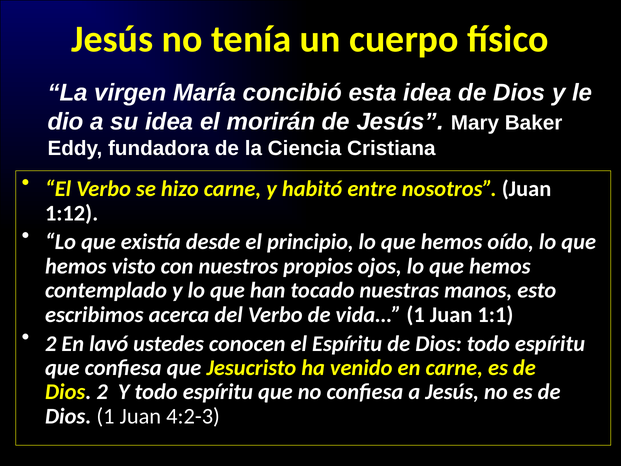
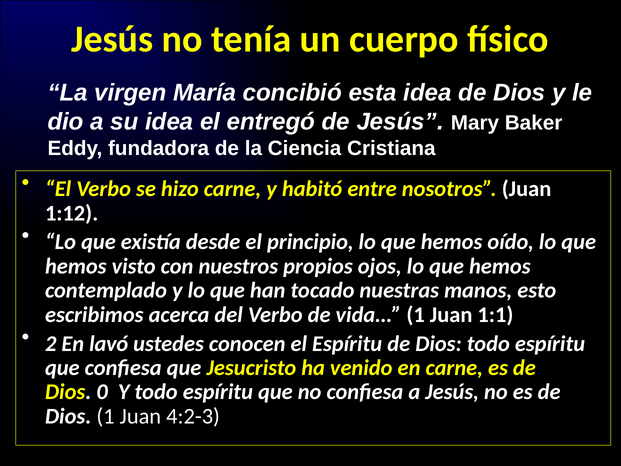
morirán: morirán -> entregó (271, 122)
Dios 2: 2 -> 0 (102, 392)
